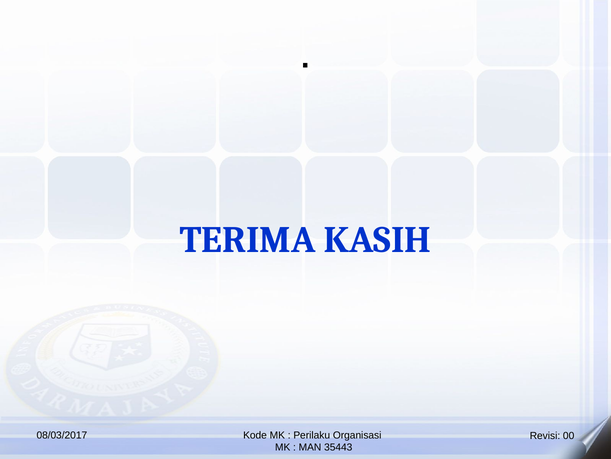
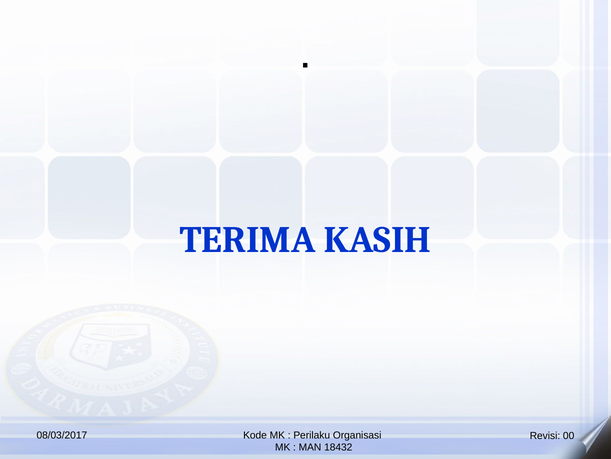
35443: 35443 -> 18432 (338, 447)
